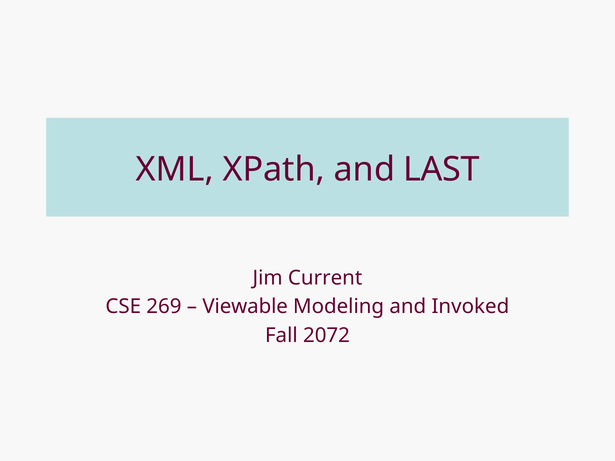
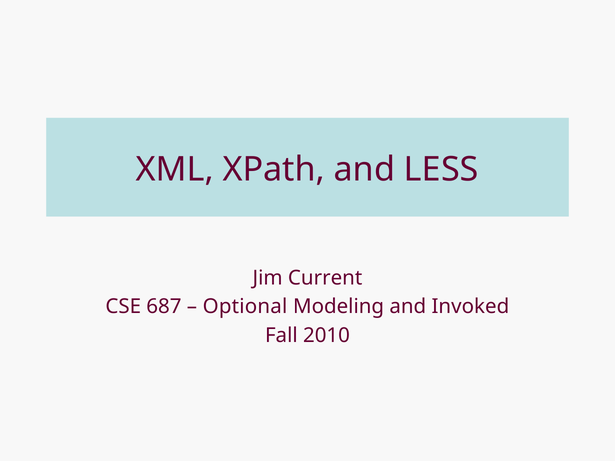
LAST: LAST -> LESS (441, 170)
269: 269 -> 687 (164, 307)
Viewable: Viewable -> Optional (245, 307)
2072: 2072 -> 2010 (326, 336)
